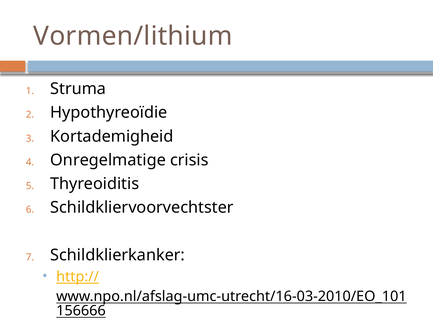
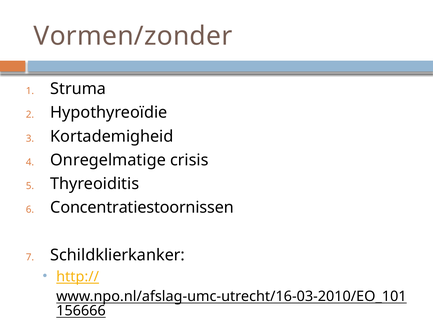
Vormen/lithium: Vormen/lithium -> Vormen/zonder (133, 36)
Schildkliervoorvechtster: Schildkliervoorvechtster -> Concentratiestoornissen (142, 207)
